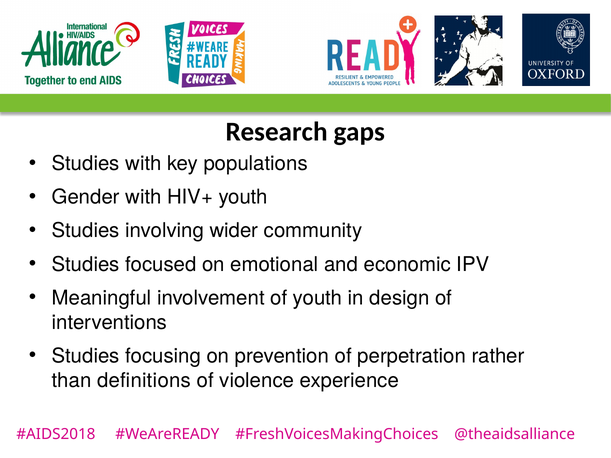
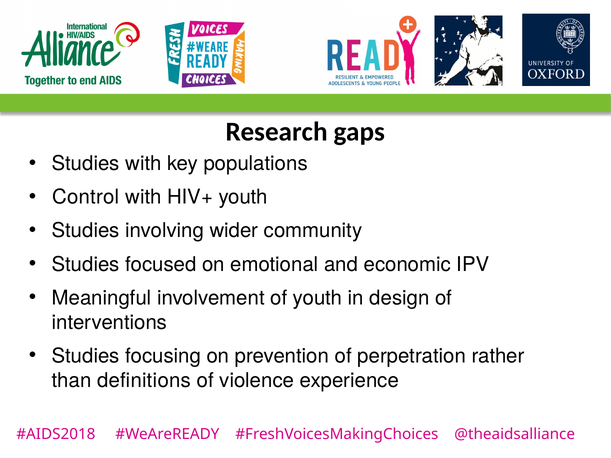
Gender: Gender -> Control (86, 197)
